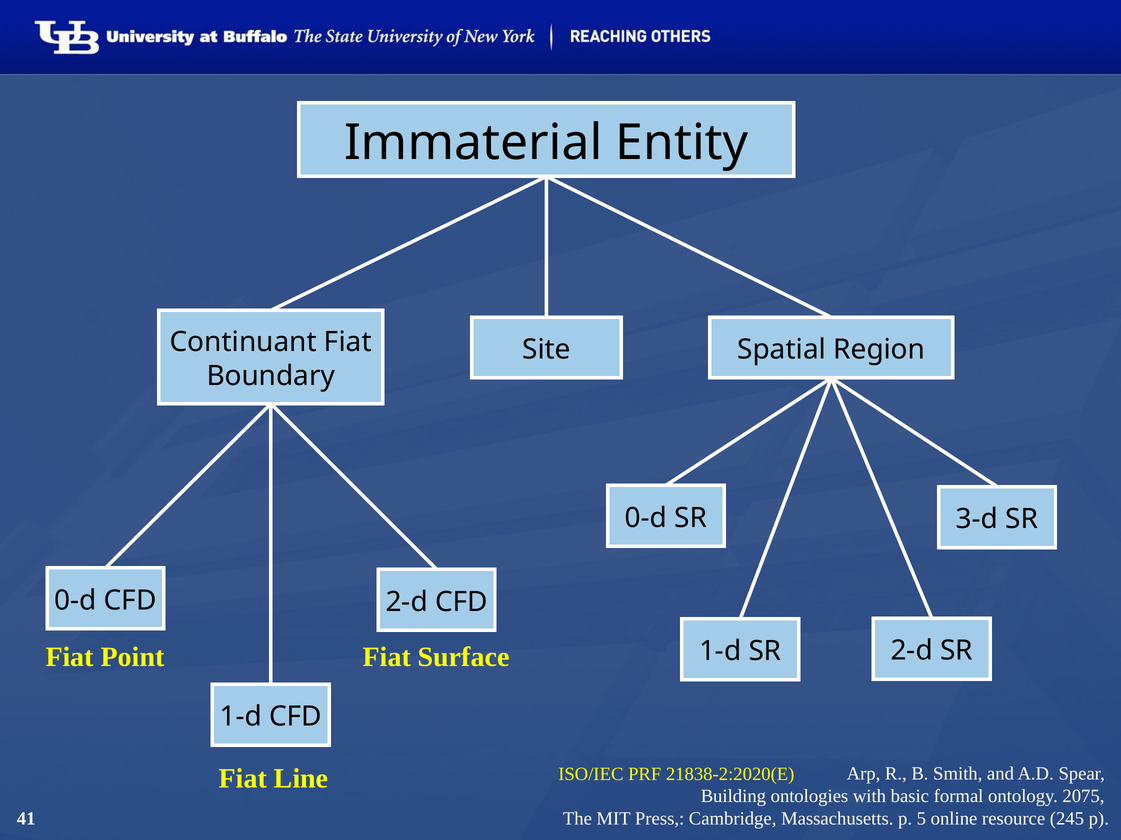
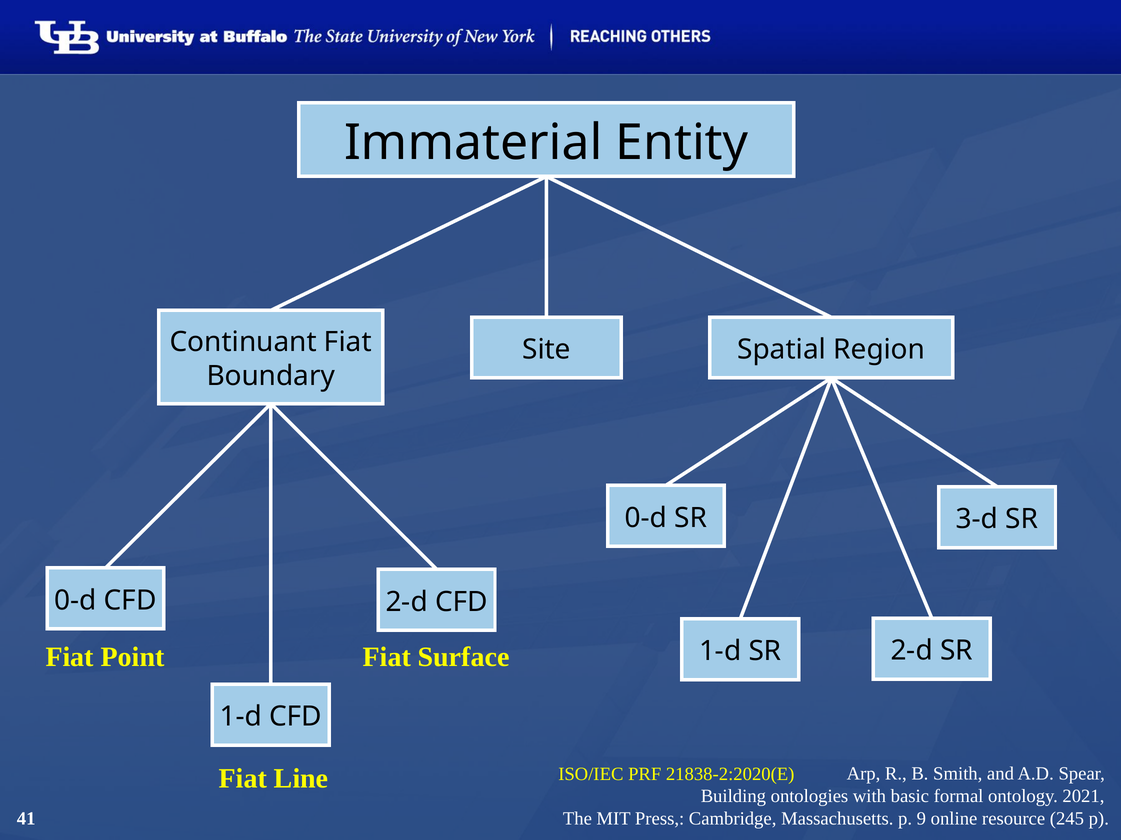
2075: 2075 -> 2021 (1083, 797)
5: 5 -> 9 (921, 819)
